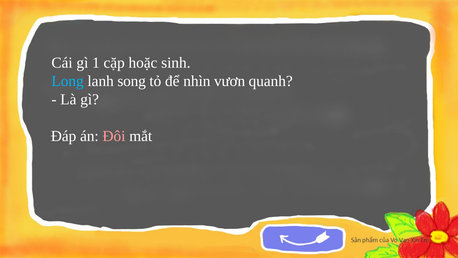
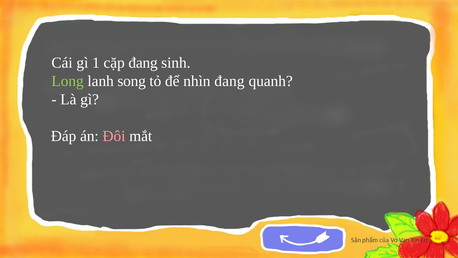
cặp hoặc: hoặc -> đang (143, 63)
Long colour: light blue -> light green (68, 81)
nhìn vươn: vươn -> đang (229, 81)
